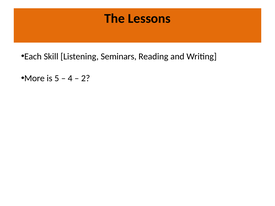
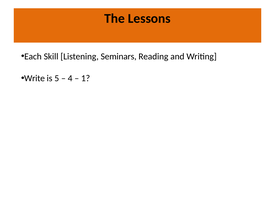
More: More -> Write (34, 78)
2: 2 -> 1 (86, 78)
